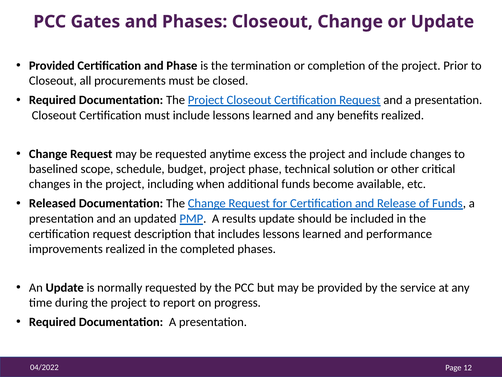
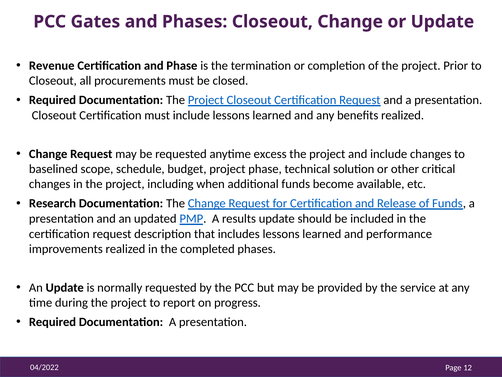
Provided: Provided -> Revenue (52, 66)
Released: Released -> Research (53, 203)
